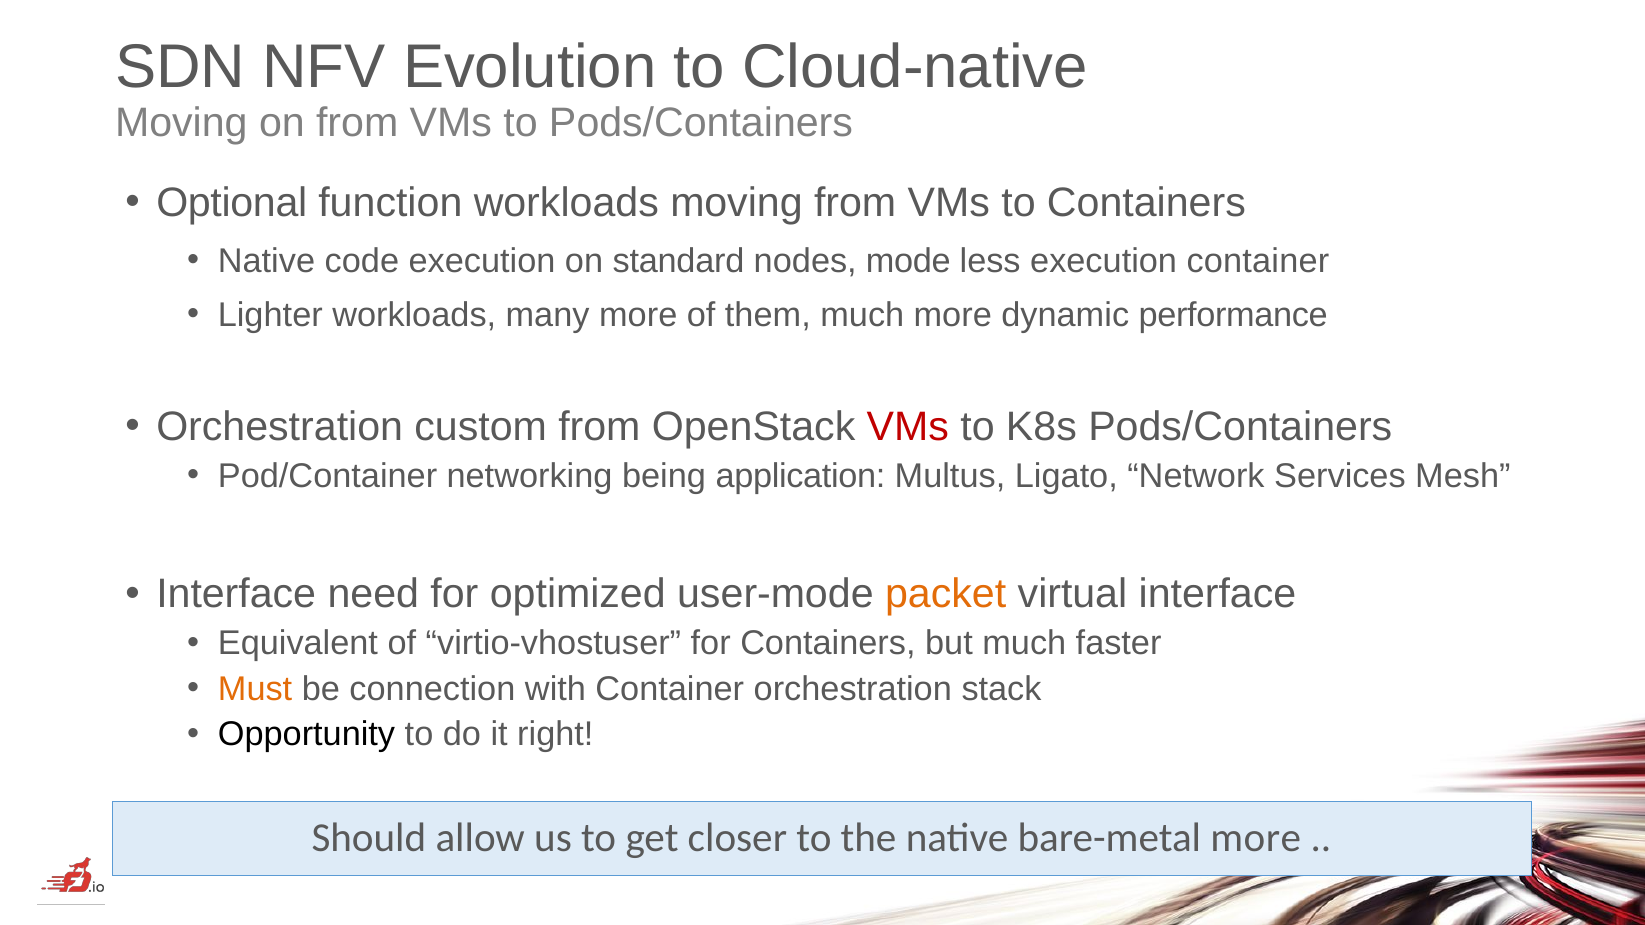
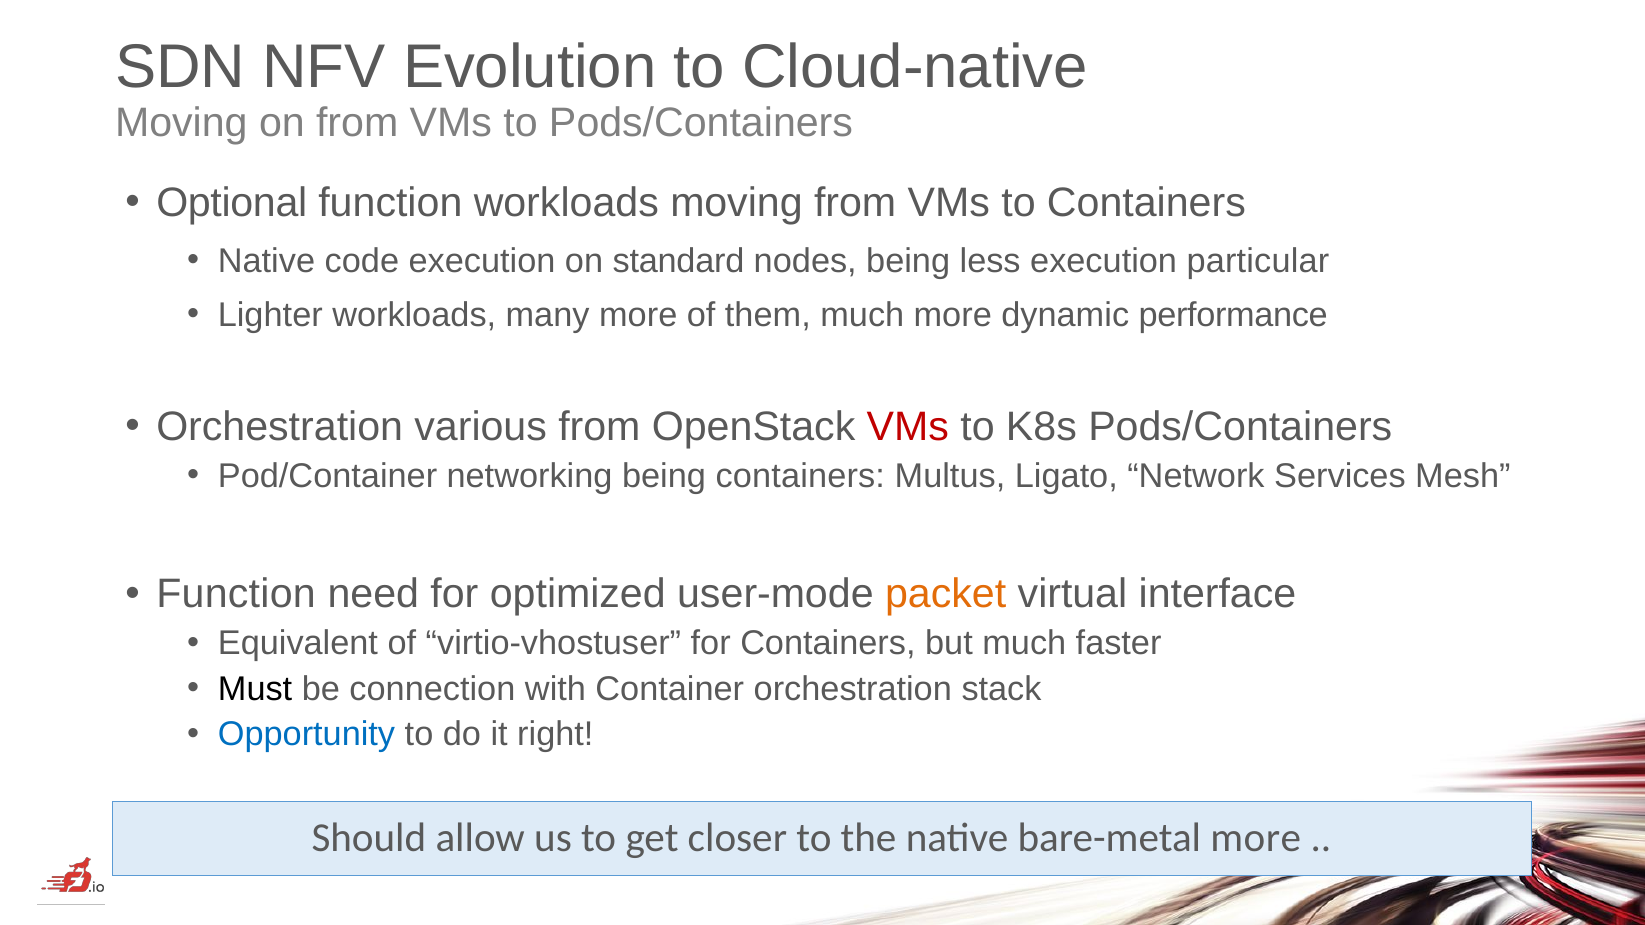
nodes mode: mode -> being (908, 261)
execution container: container -> particular (1258, 261)
custom: custom -> various (481, 427)
being application: application -> containers (800, 476)
Interface: Interface -> Function (236, 594)
Must colour: orange -> black (255, 689)
Opportunity colour: black -> blue (307, 735)
